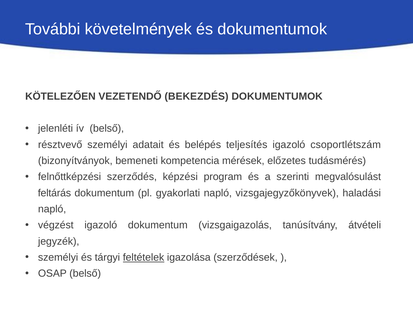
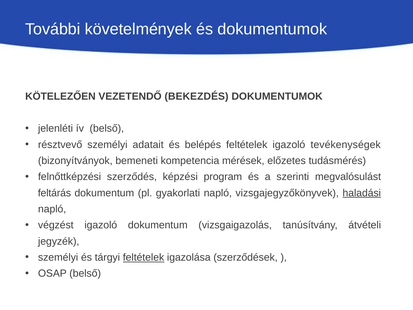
belépés teljesítés: teljesítés -> feltételek (247, 145)
csoportlétszám: csoportlétszám -> tevékenységek (346, 145)
haladási underline: none -> present (362, 193)
